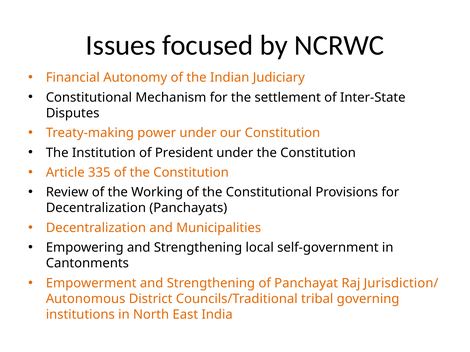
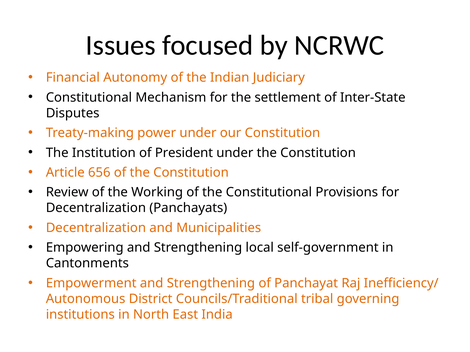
335: 335 -> 656 (99, 173)
Jurisdiction/: Jurisdiction/ -> Inefficiency/ (401, 284)
